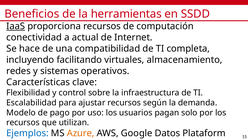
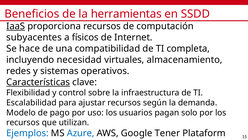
conectividad: conectividad -> subyacentes (34, 37)
actual: actual -> físicos (85, 37)
facilitando: facilitando -> necesidad (79, 60)
Características underline: none -> present (38, 82)
Azure colour: orange -> blue (81, 133)
Datos: Datos -> Tener (167, 133)
